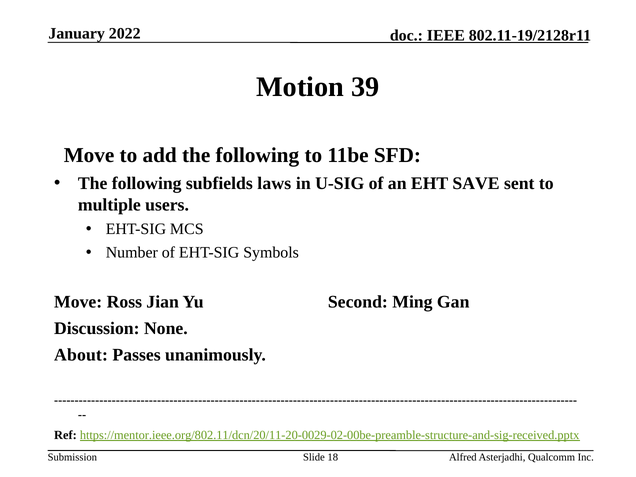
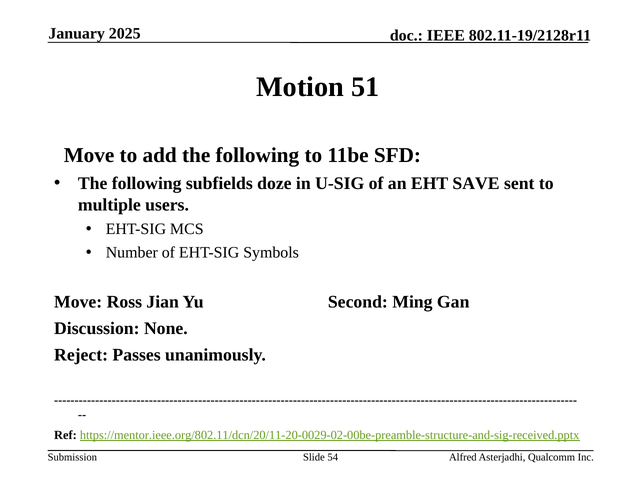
2022: 2022 -> 2025 (125, 34)
39: 39 -> 51 (365, 87)
laws: laws -> doze (274, 184)
About: About -> Reject (81, 355)
18: 18 -> 54 (333, 457)
